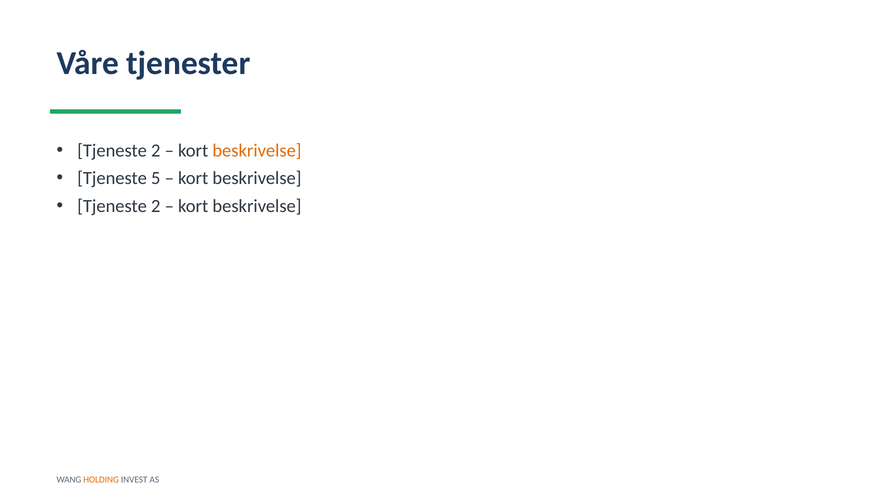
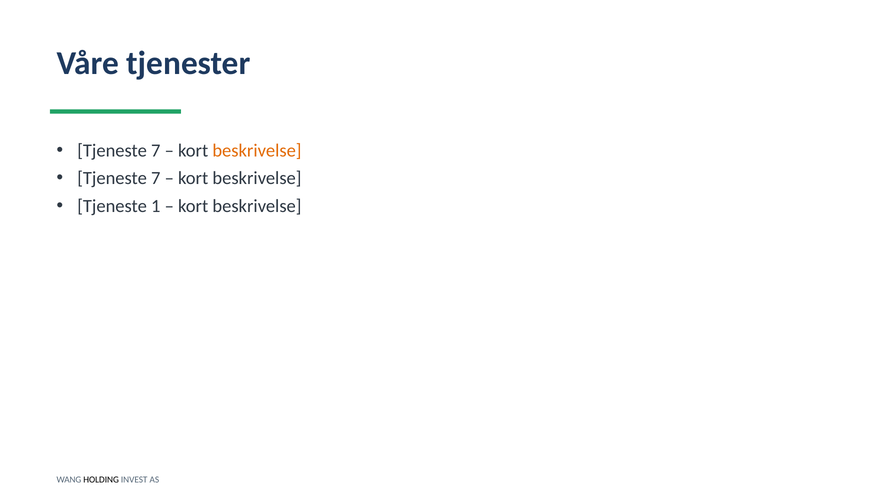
2: 2 -> 7 (156, 150)
5: 5 -> 7 (156, 178)
2: 2 -> 1 (156, 206)
HOLDING colour: orange -> black (101, 479)
